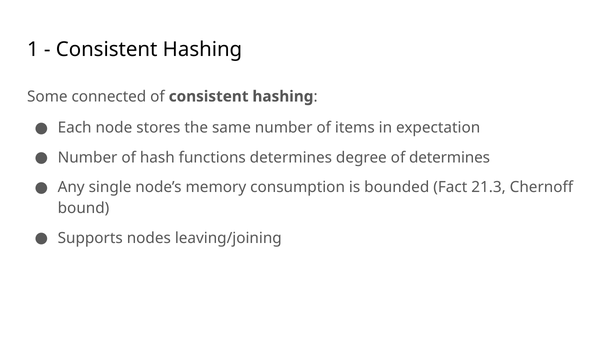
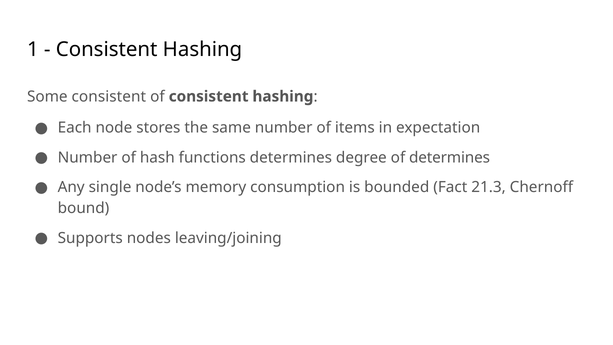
Some connected: connected -> consistent (109, 96)
